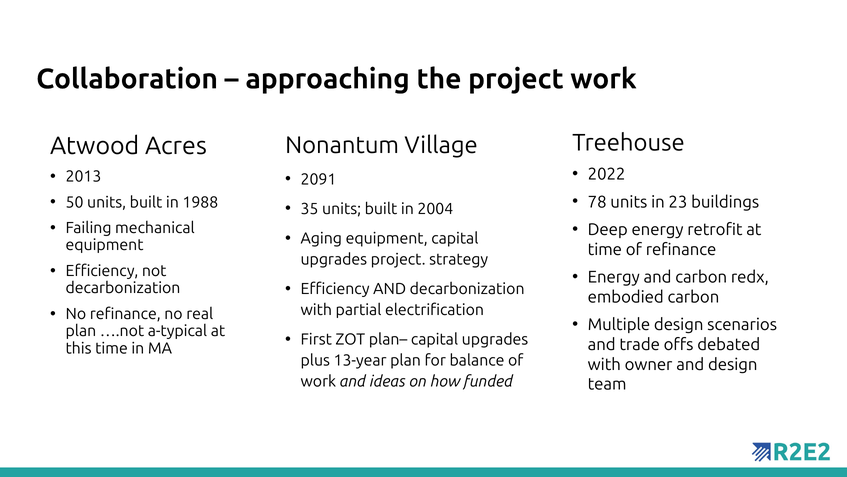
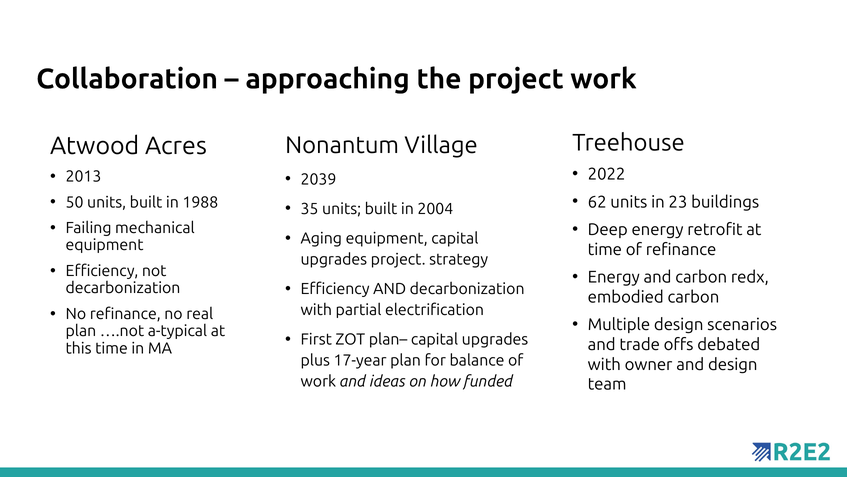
2091: 2091 -> 2039 (318, 179)
78: 78 -> 62 (597, 202)
13-year: 13-year -> 17-year (360, 360)
